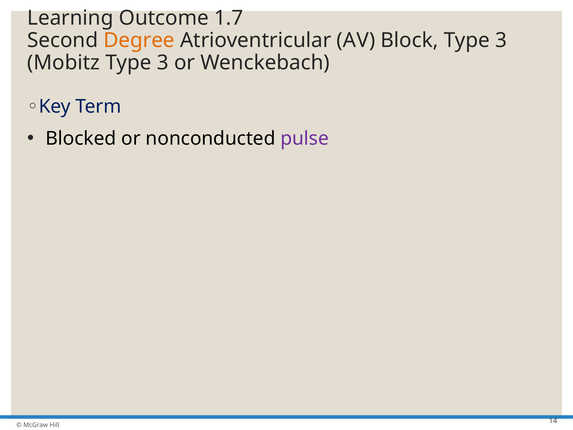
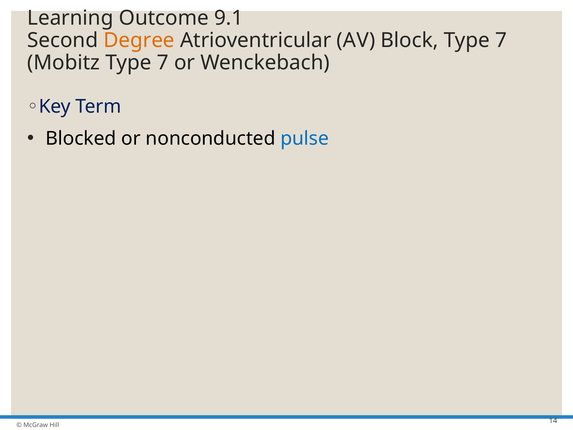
1.7: 1.7 -> 9.1 (229, 18)
Block Type 3: 3 -> 7 (501, 40)
Mobitz Type 3: 3 -> 7 (163, 63)
pulse colour: purple -> blue (305, 139)
